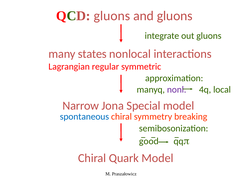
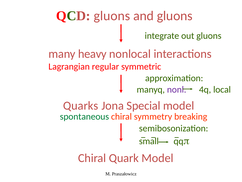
states: states -> heavy (92, 54)
Narrow: Narrow -> Quarks (81, 105)
spontaneous colour: blue -> green (84, 116)
good: good -> small (149, 141)
